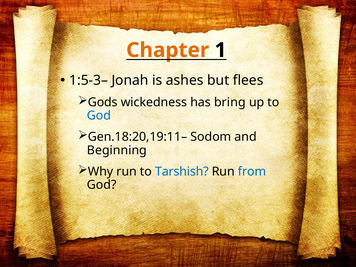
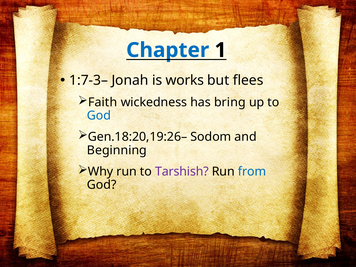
Chapter colour: orange -> blue (168, 50)
1:5-3–: 1:5-3– -> 1:7-3– (89, 80)
ashes: ashes -> works (185, 80)
Gods: Gods -> Faith (103, 102)
Gen.18:20,19:11–: Gen.18:20,19:11– -> Gen.18:20,19:26– (138, 137)
Tarshish colour: blue -> purple (182, 171)
